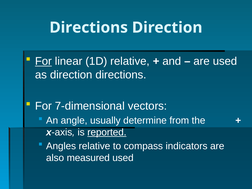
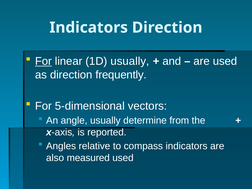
Directions: Directions -> Indicators (89, 28)
1D relative: relative -> usually (130, 61)
direction directions: directions -> frequently (121, 75)
7-dimensional: 7-dimensional -> 5-dimensional (90, 106)
reported underline: present -> none (107, 132)
